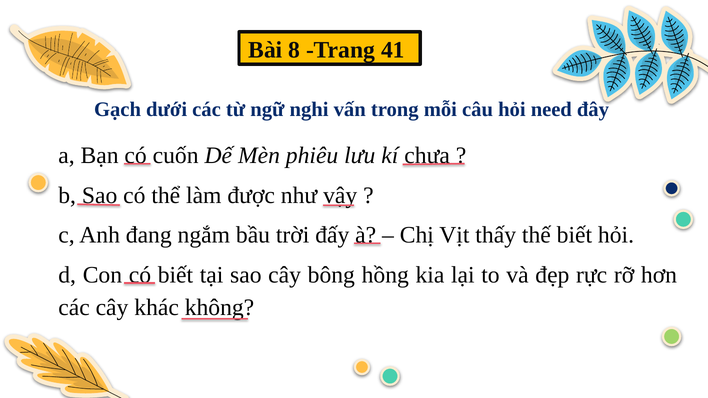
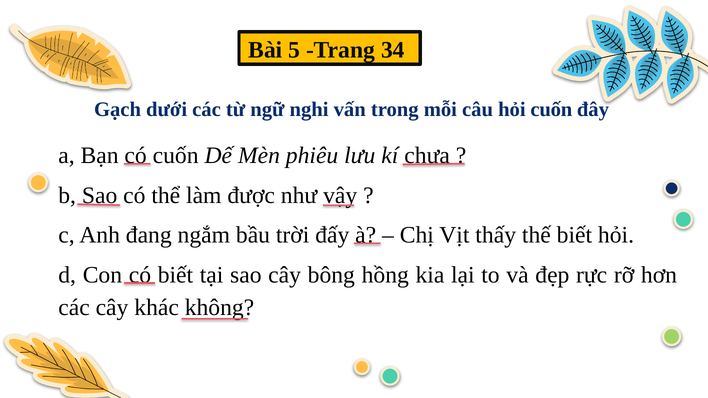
8: 8 -> 5 (294, 50)
41: 41 -> 34 (393, 50)
hỏi need: need -> cuốn (551, 110)
